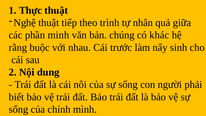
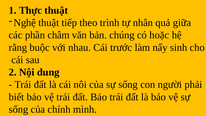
minh: minh -> châm (59, 35)
khác: khác -> hoặc (159, 35)
